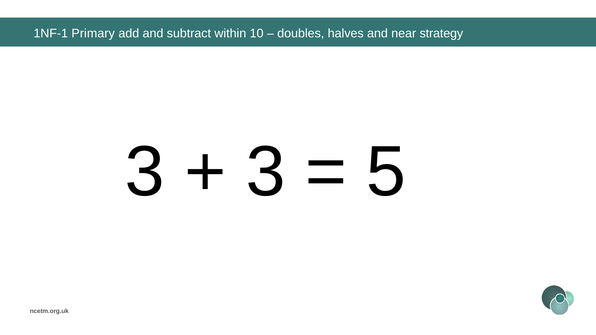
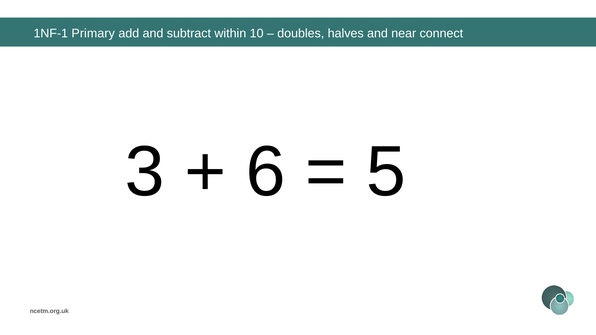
strategy: strategy -> connect (441, 33)
3: 3 -> 6 (266, 172)
